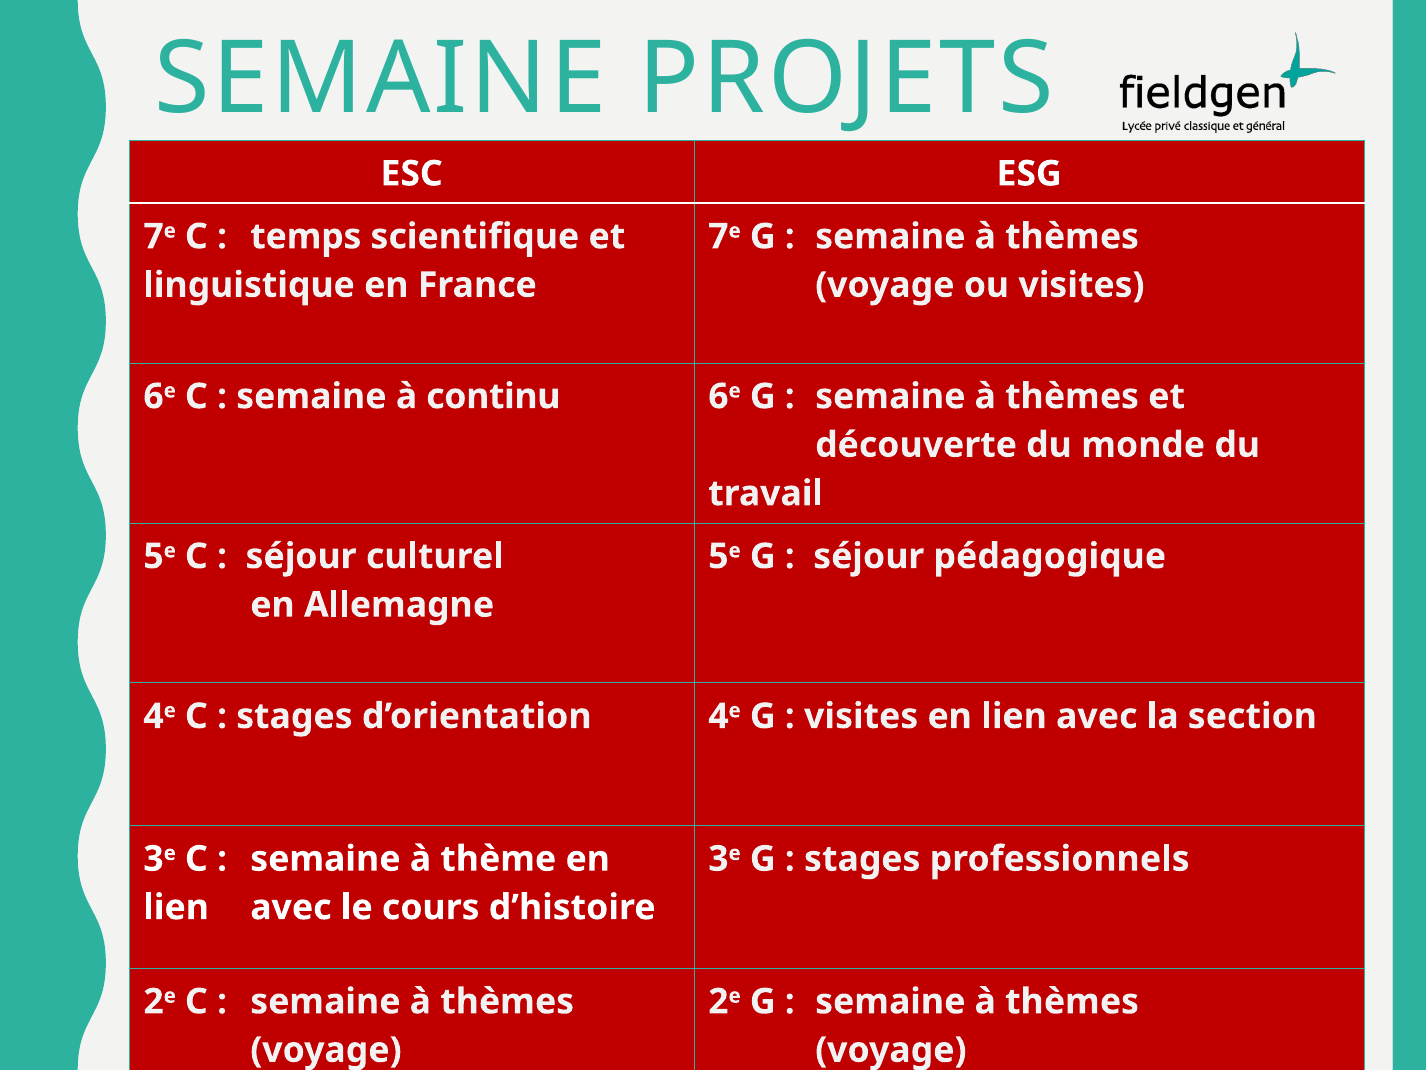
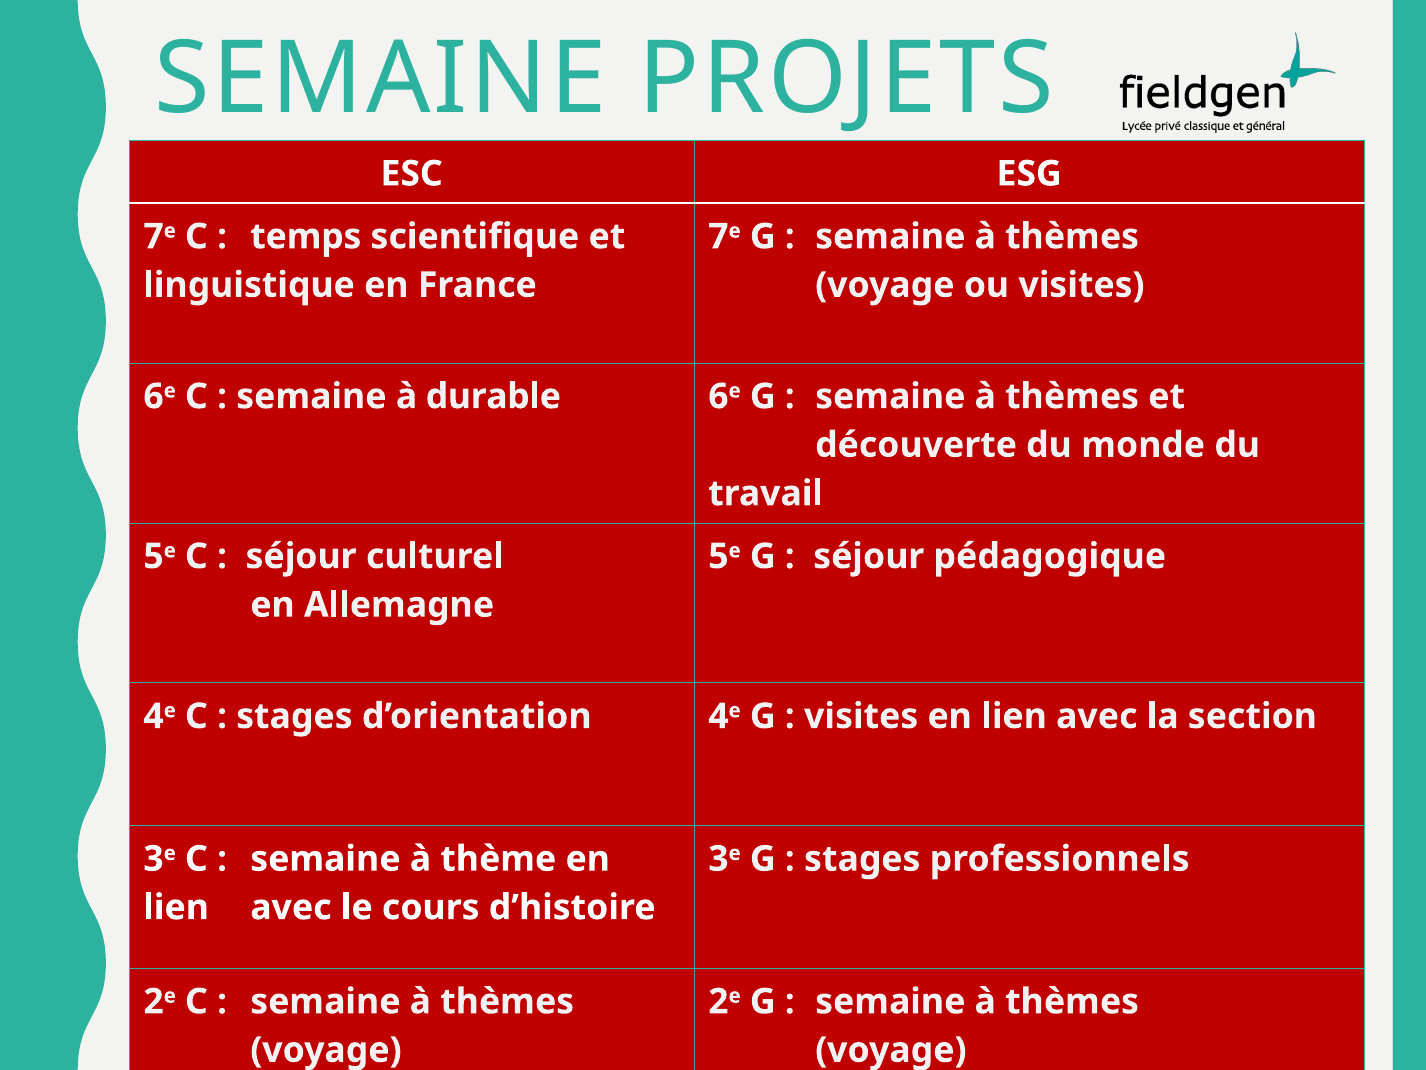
continu: continu -> durable (493, 396)
